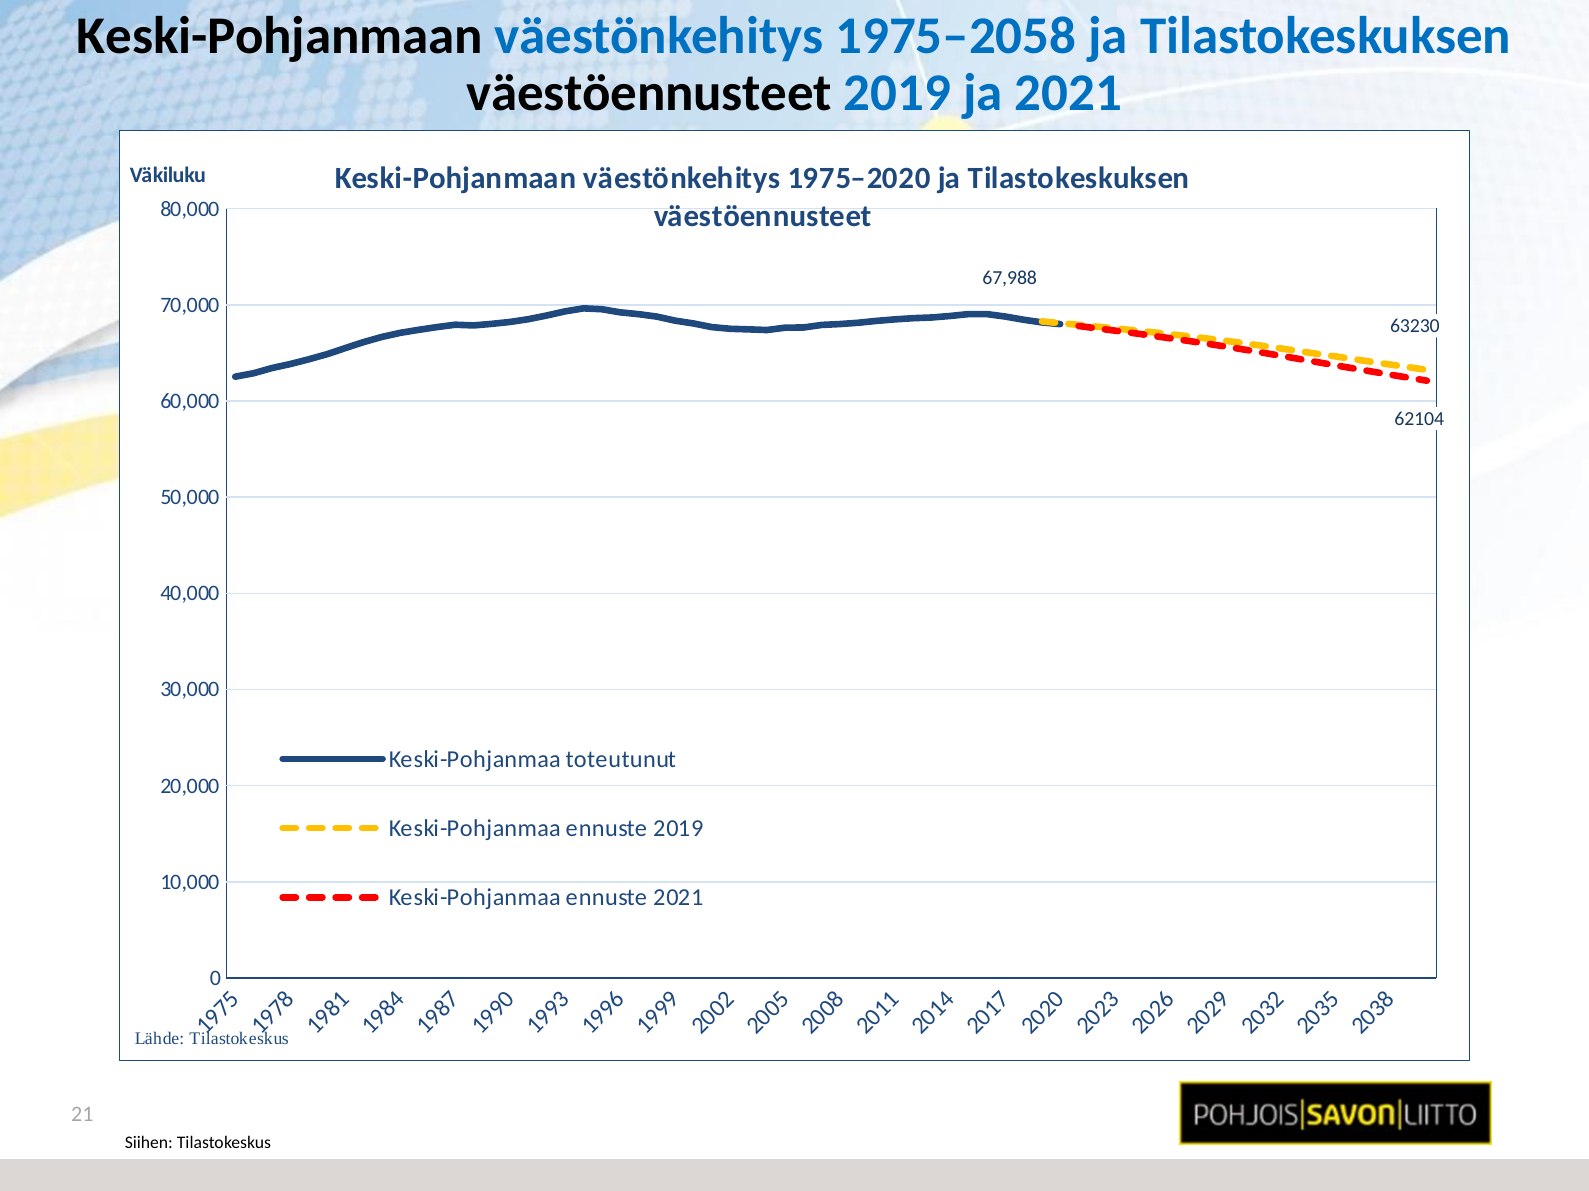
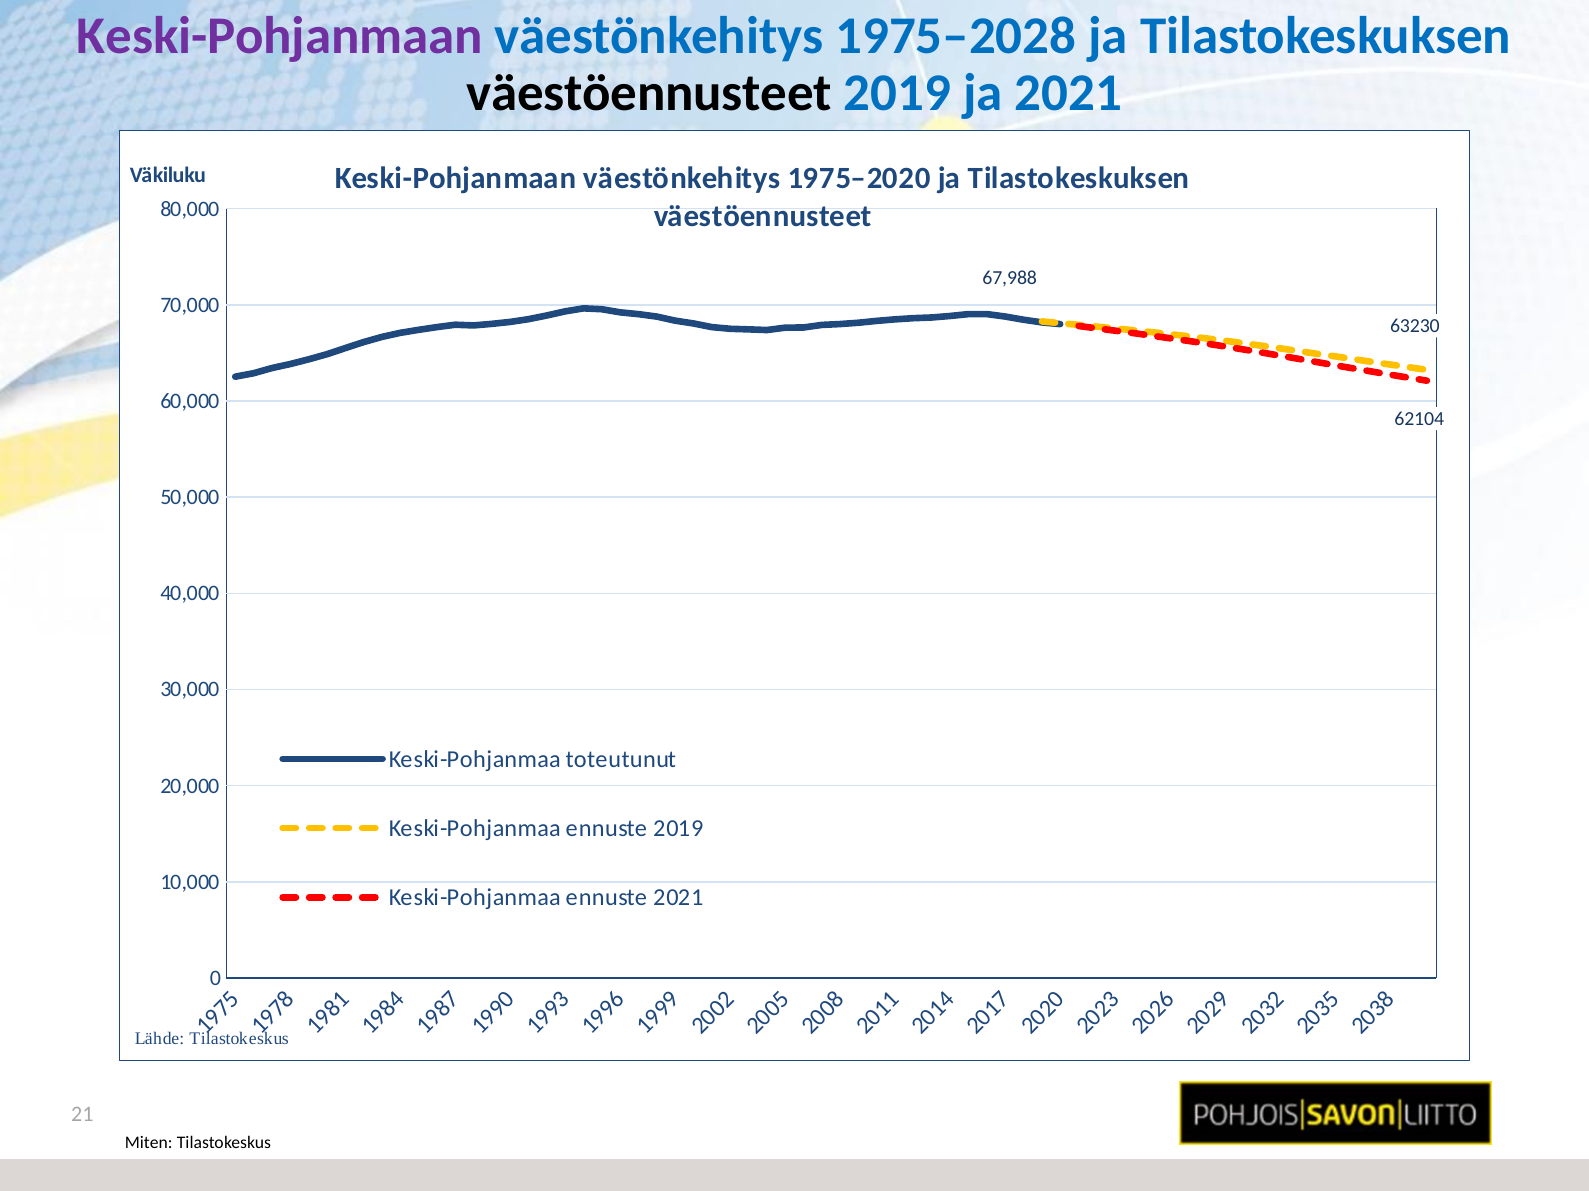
Keski-Pohjanmaan colour: black -> purple (280, 36)
1975–2058: 1975–2058 -> 1975–2028 (956, 36)
Siihen: Siihen -> Miten (149, 1143)
